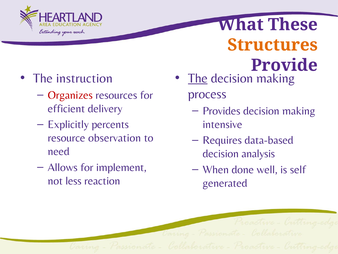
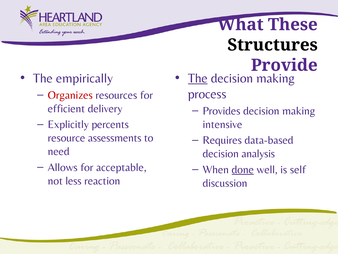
Structures colour: orange -> black (273, 45)
instruction: instruction -> empirically (84, 78)
observation: observation -> assessments (115, 138)
implement: implement -> acceptable (121, 167)
done underline: none -> present (243, 169)
generated: generated -> discussion (225, 183)
